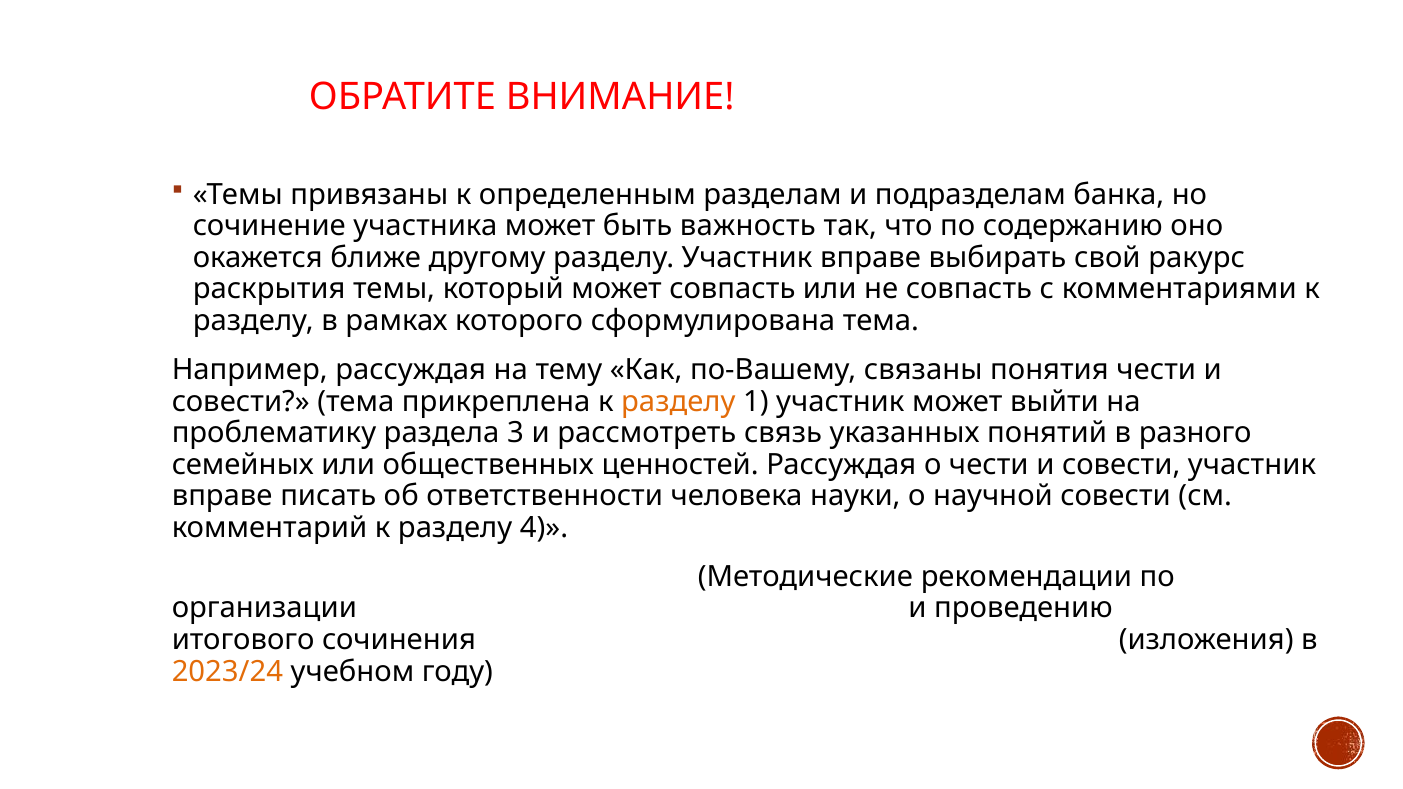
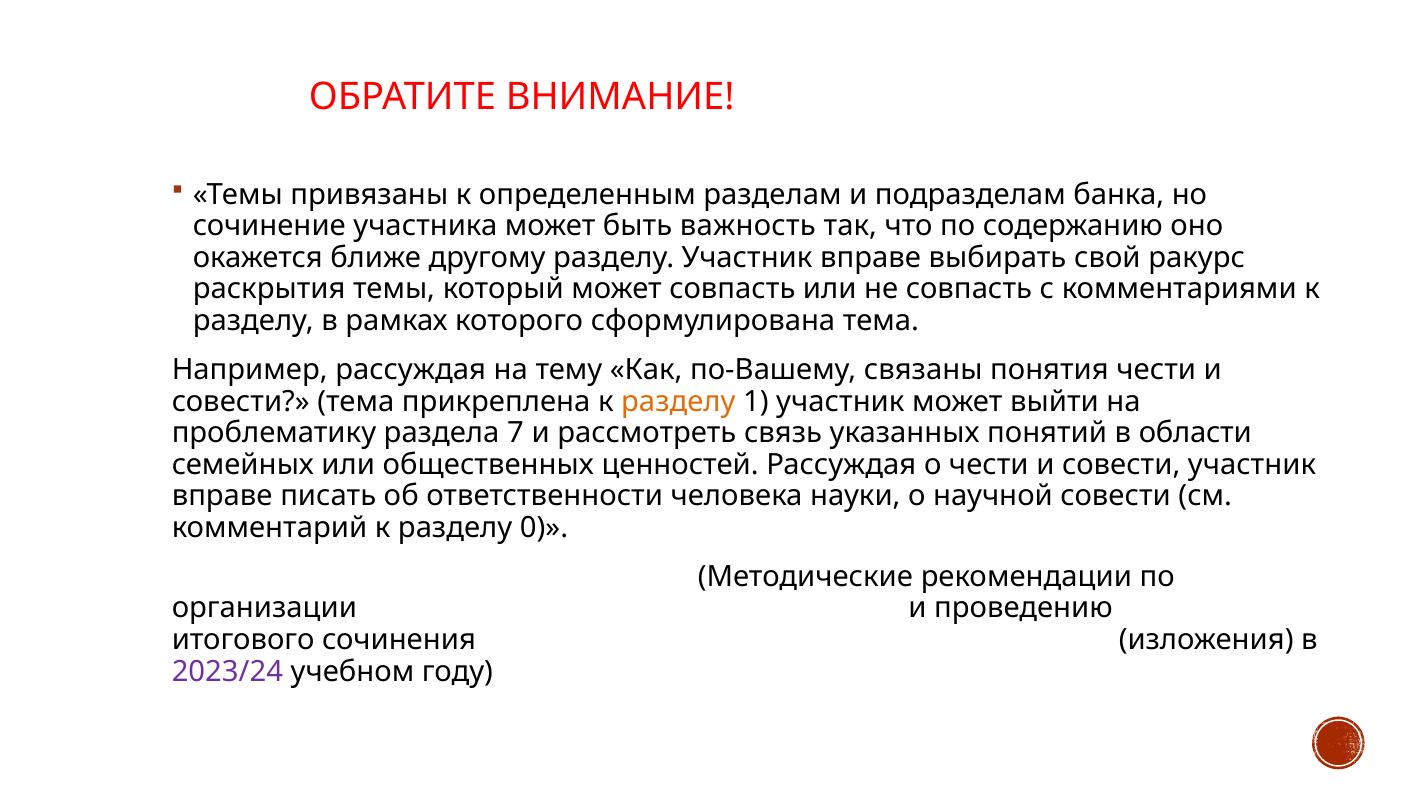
3: 3 -> 7 (515, 433)
разного: разного -> области (1195, 433)
4: 4 -> 0 (544, 528)
2023/24 colour: orange -> purple (227, 672)
